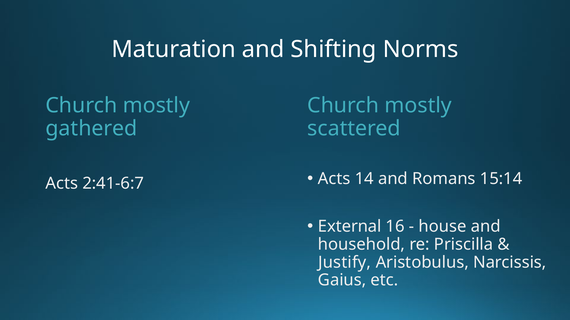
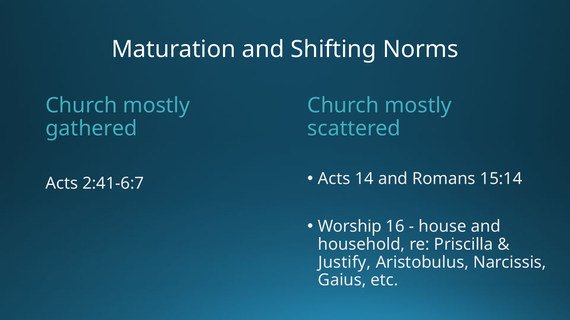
External: External -> Worship (350, 227)
